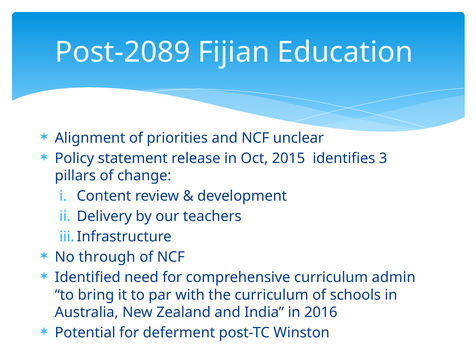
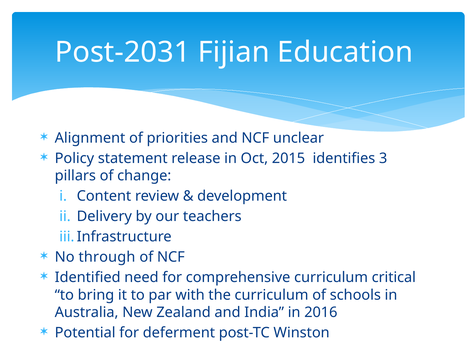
Post-2089: Post-2089 -> Post-2031 (123, 52)
admin: admin -> critical (394, 277)
